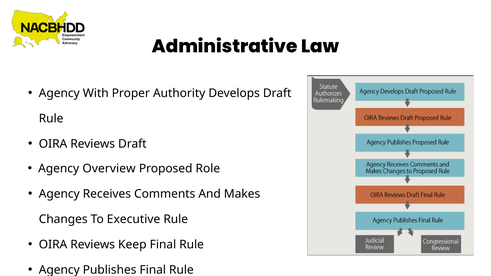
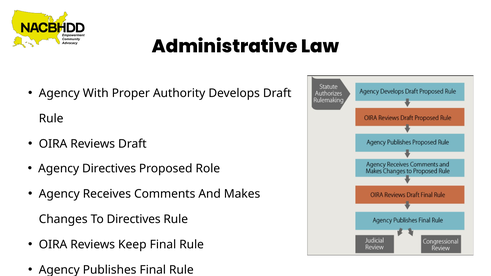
Agency Overview: Overview -> Directives (109, 169)
To Executive: Executive -> Directives (134, 219)
